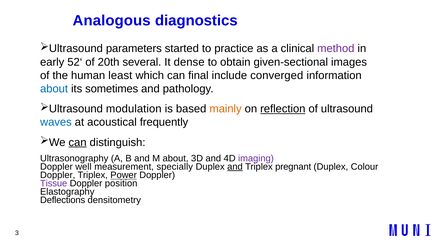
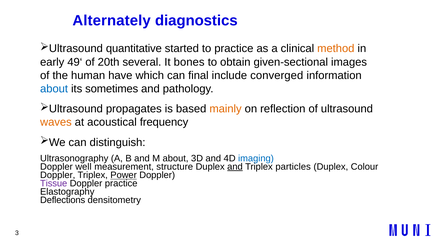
Analogous: Analogous -> Alternately (112, 21)
parameters: parameters -> quantitative (134, 49)
method colour: purple -> orange (336, 49)
52‘: 52‘ -> 49‘ (75, 62)
dense: dense -> bones (189, 62)
least: least -> have (120, 75)
modulation: modulation -> propagates (134, 109)
reflection underline: present -> none (283, 109)
waves colour: blue -> orange (56, 122)
frequently: frequently -> frequency (164, 122)
can underline: present -> none (78, 142)
imaging colour: purple -> blue (256, 158)
specially: specially -> structure (175, 167)
pregnant: pregnant -> particles (293, 167)
Doppler position: position -> practice (121, 183)
